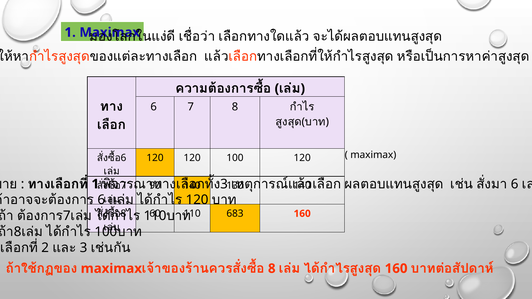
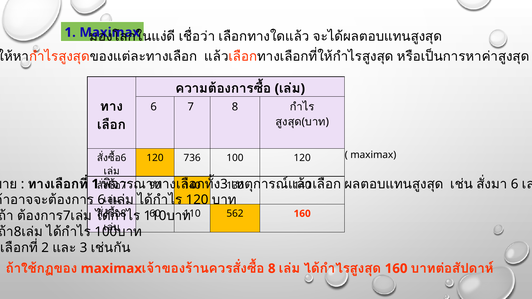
120 120: 120 -> 736 (192, 158)
683: 683 -> 562 (235, 214)
